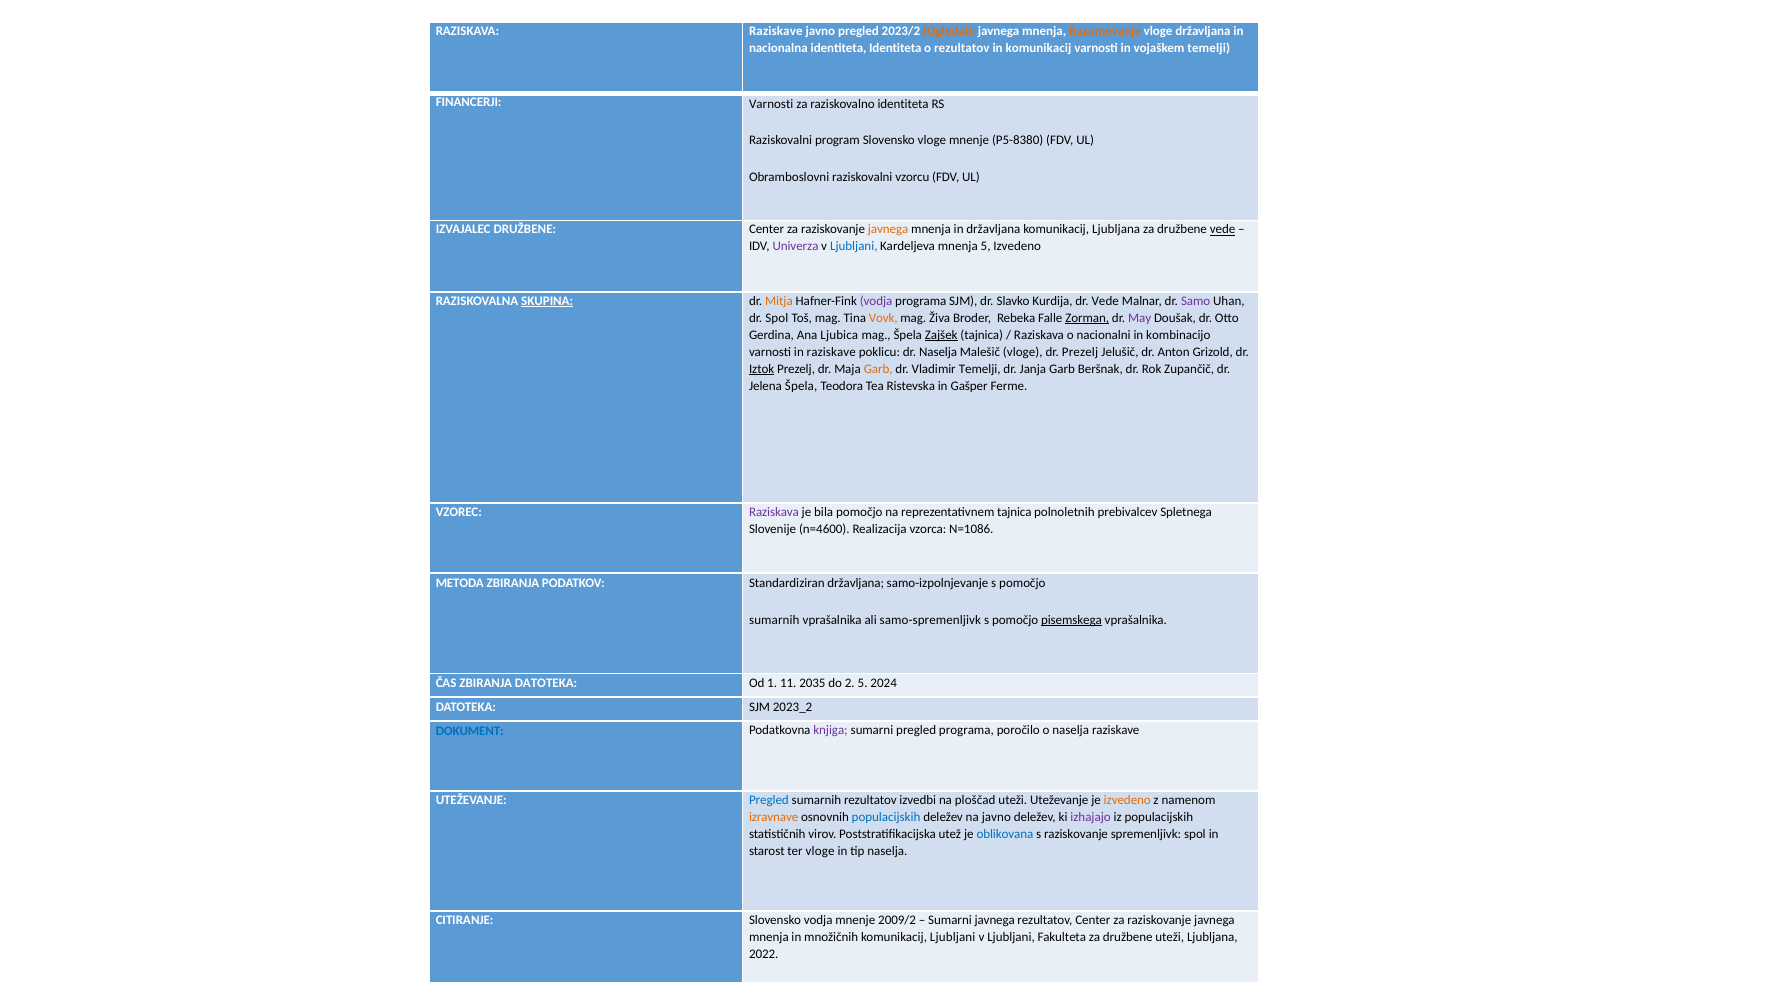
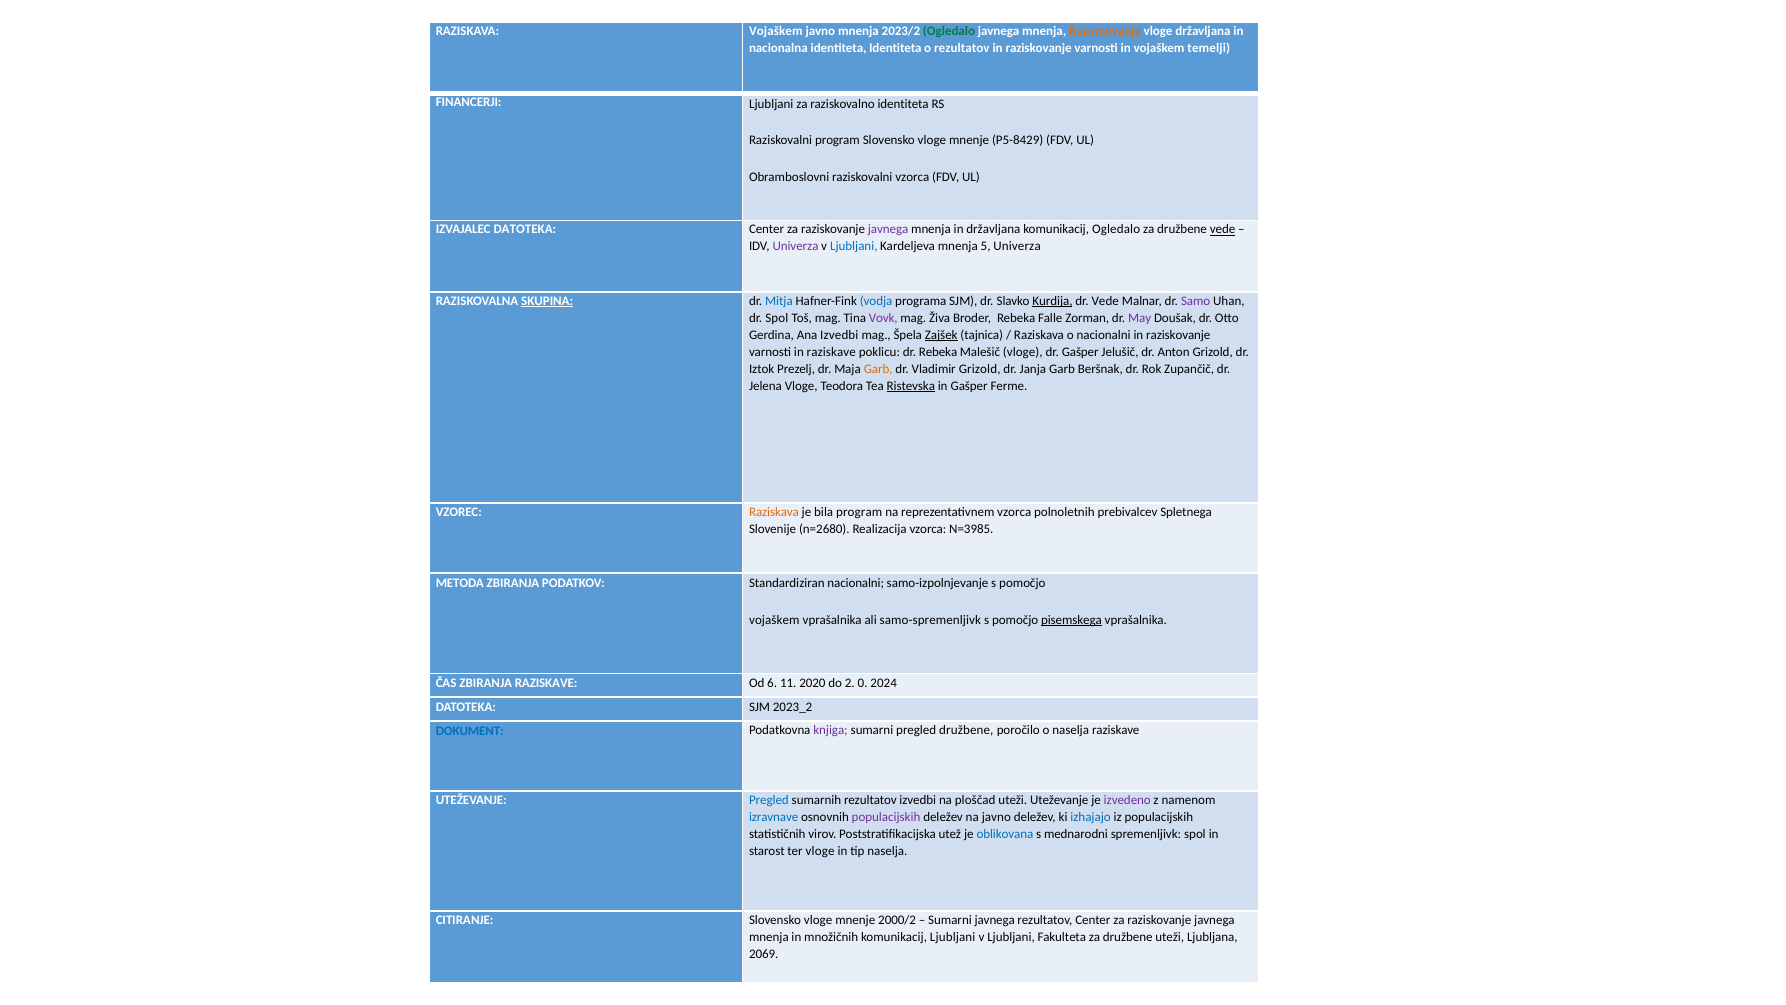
RAZISKAVA Raziskave: Raziskave -> Vojaškem (776, 31)
javno pregled: pregled -> mnenja (858, 31)
Ogledalo colour: orange -> green (949, 31)
komunikacij: komunikacij -> raziskovanje (1039, 48)
FINANCERJI Varnosti: Varnosti -> Ljubljani (771, 104)
P5-8380: P5-8380 -> P5-8429 (1018, 141)
raziskovalni vzorcu: vzorcu -> vzorca (912, 177)
IZVAJALEC DRUŽBENE: DRUŽBENE -> DATOTEKA (525, 229)
javnega colour: orange -> purple (888, 229)
komunikacij Ljubljana: Ljubljana -> Ogledalo (1116, 229)
5 Izvedeno: Izvedeno -> Univerza (1017, 246)
Mitja colour: orange -> blue (779, 301)
vodja colour: purple -> blue (876, 301)
Kurdija underline: none -> present (1052, 301)
Vovk colour: orange -> purple (883, 318)
Zorman underline: present -> none (1087, 318)
Ana Ljubica: Ljubica -> Izvedbi (839, 335)
nacionalni in kombinacijo: kombinacijo -> raziskovanje (1178, 335)
dr Naselja: Naselja -> Rebeka (938, 352)
dr Prezelj: Prezelj -> Gašper (1080, 352)
Iztok underline: present -> none (762, 369)
Vladimir Temelji: Temelji -> Grizold (980, 369)
Jelena Špela: Špela -> Vloge (801, 386)
Ristevska underline: none -> present (911, 386)
Raziskava colour: purple -> orange (774, 512)
bila pomočjo: pomočjo -> program (859, 512)
reprezentativnem tajnica: tajnica -> vzorca (1014, 512)
n=4600: n=4600 -> n=2680 (824, 529)
N=1086: N=1086 -> N=3985 (971, 529)
Standardiziran državljana: državljana -> nacionalni (856, 583)
sumarnih: sumarnih -> vojaškem (774, 620)
ZBIRANJA DATOTEKA: DATOTEKA -> RAZISKAVE (546, 683)
1: 1 -> 6 (772, 683)
2035: 2035 -> 2020 (812, 683)
2 5: 5 -> 0 (863, 683)
pregled programa: programa -> družbene (966, 730)
izvedeno colour: orange -> purple (1127, 800)
izravnave colour: orange -> blue (774, 817)
populacijskih colour: blue -> purple (886, 817)
izhajajo colour: purple -> blue (1091, 817)
s raziskovanje: raziskovanje -> mednarodni (1076, 834)
CITIRANJE Slovensko vodja: vodja -> vloge (818, 920)
2009/2: 2009/2 -> 2000/2 (897, 920)
2022: 2022 -> 2069 (764, 954)
